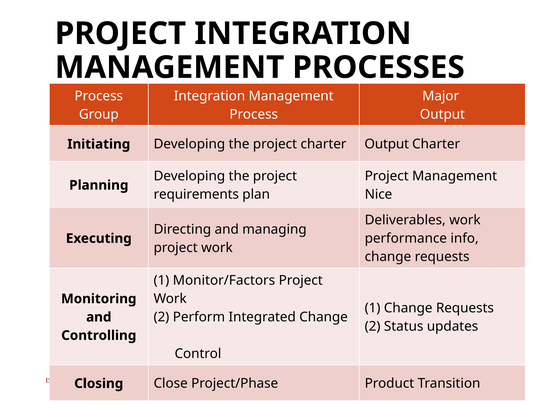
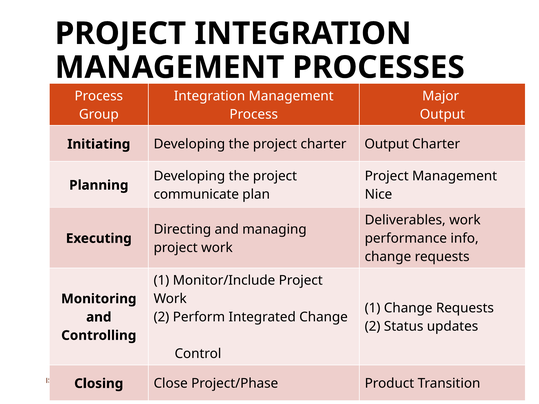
requirements: requirements -> communicate (196, 194)
Monitor/Factors: Monitor/Factors -> Monitor/Include (224, 281)
